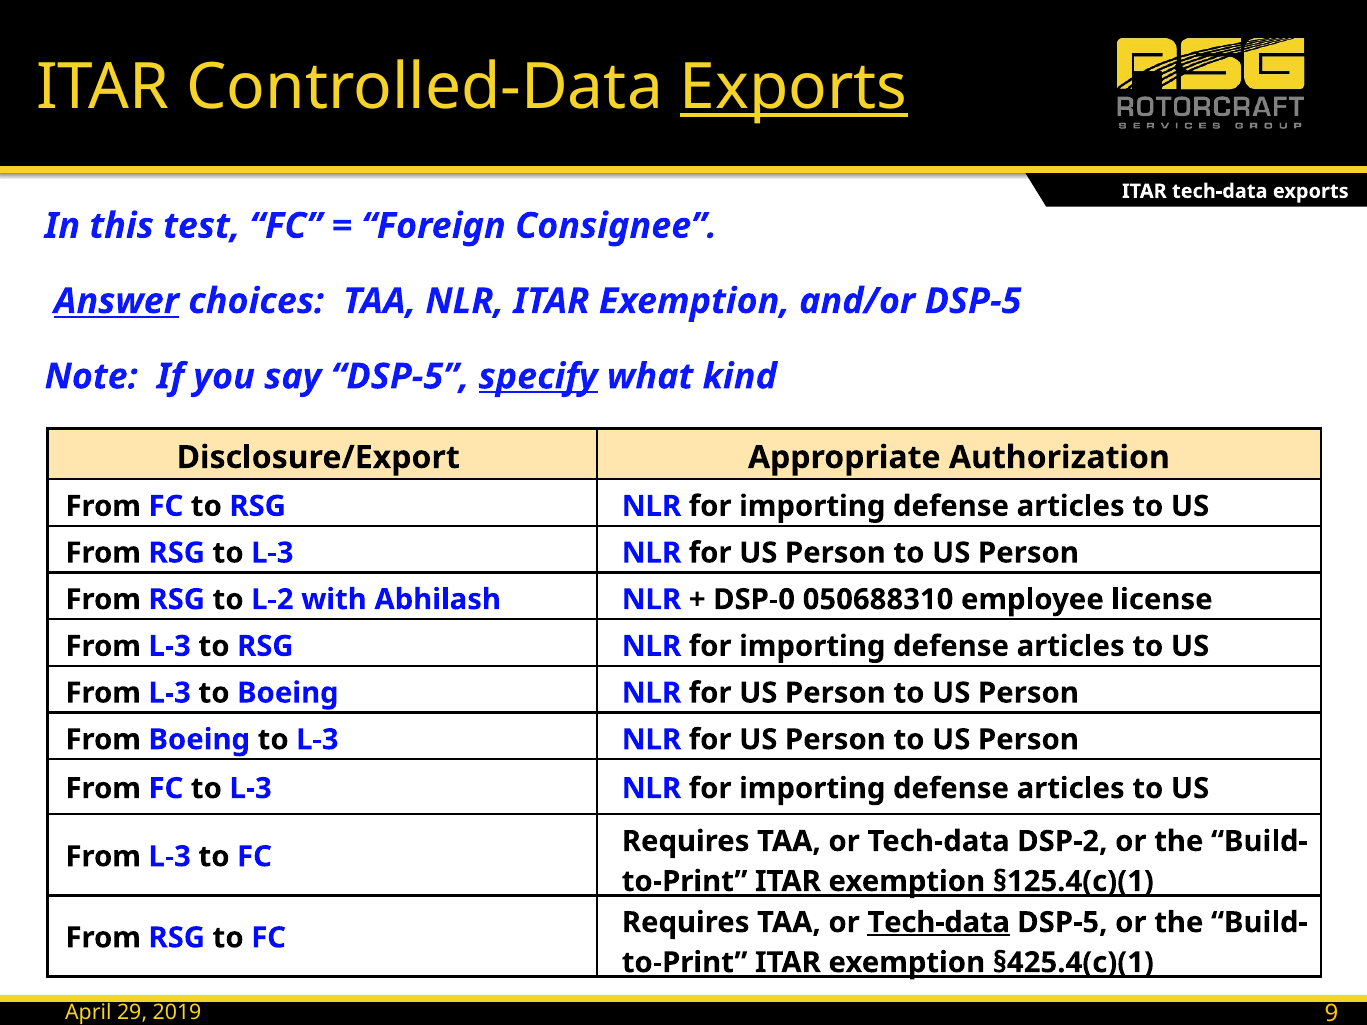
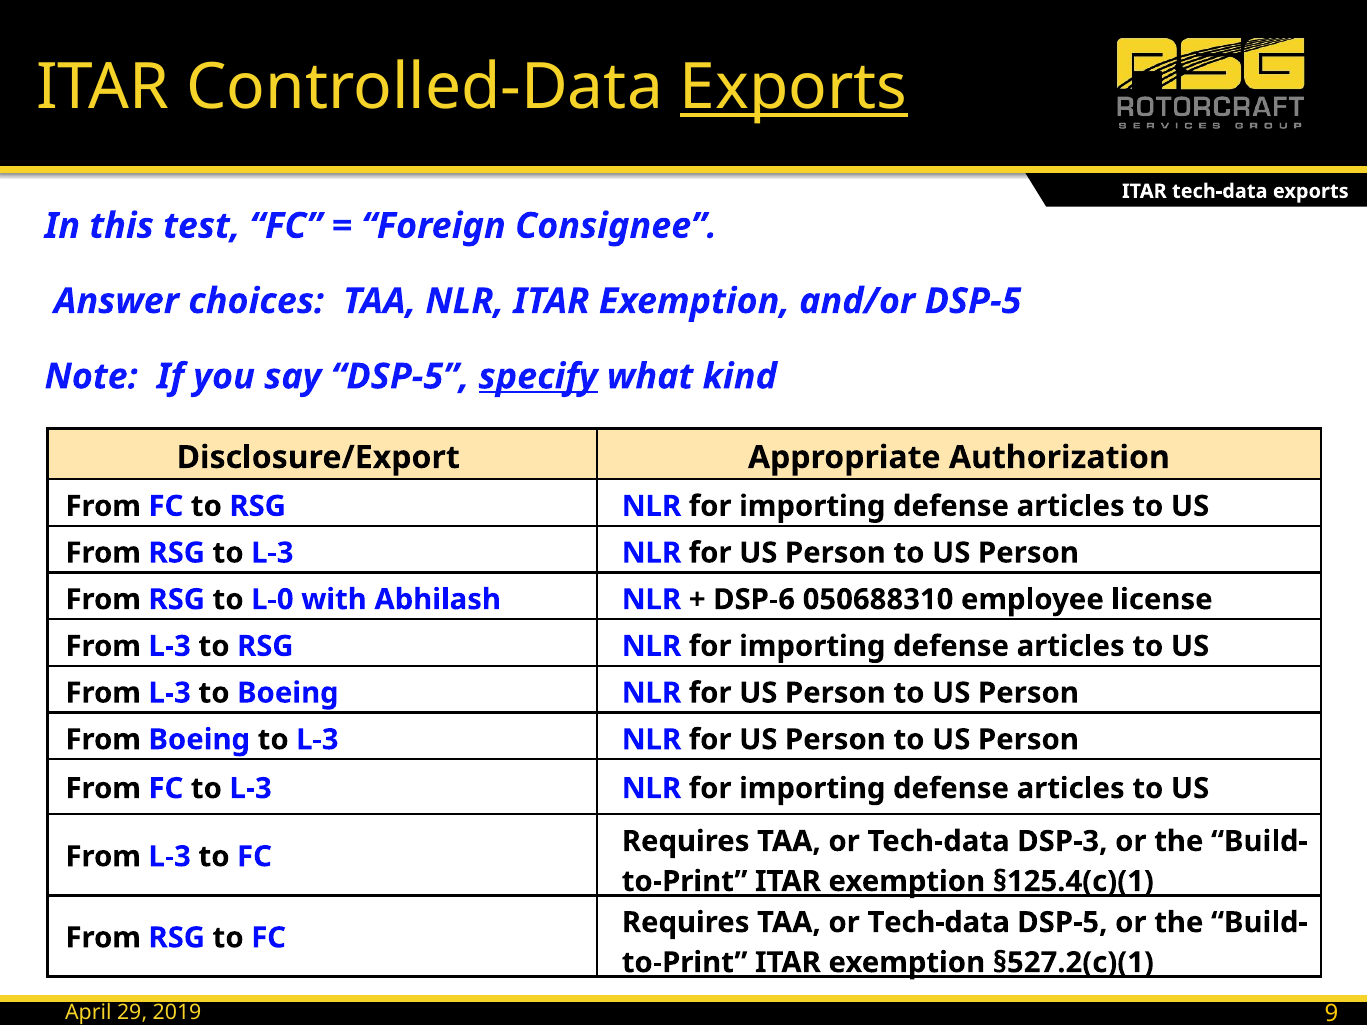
Answer underline: present -> none (116, 301)
L-2: L-2 -> L-0 (272, 600)
DSP-0: DSP-0 -> DSP-6 (754, 600)
DSP-2: DSP-2 -> DSP-3 (1062, 842)
Tech-data underline: present -> none (939, 923)
§425.4(c)(1: §425.4(c)(1 -> §527.2(c)(1 (1073, 963)
